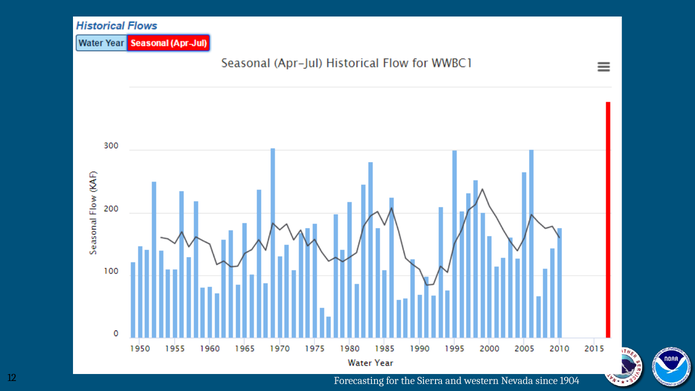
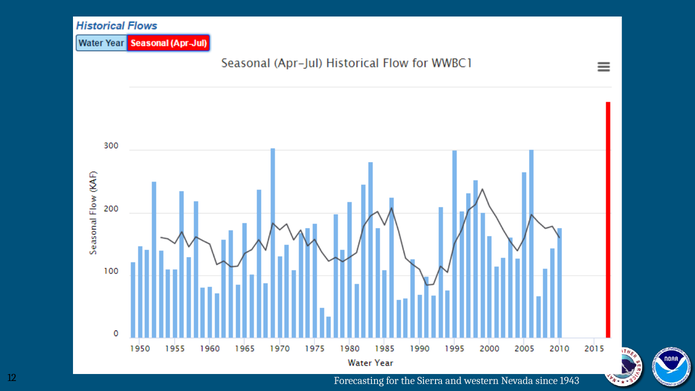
1904: 1904 -> 1943 (570, 381)
